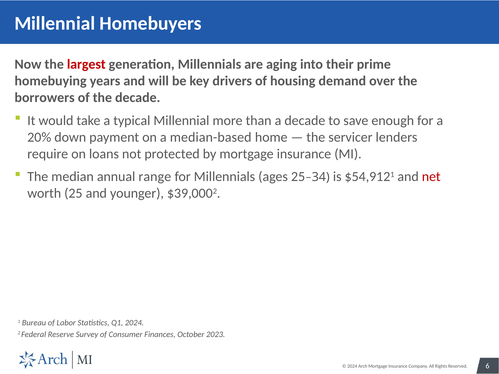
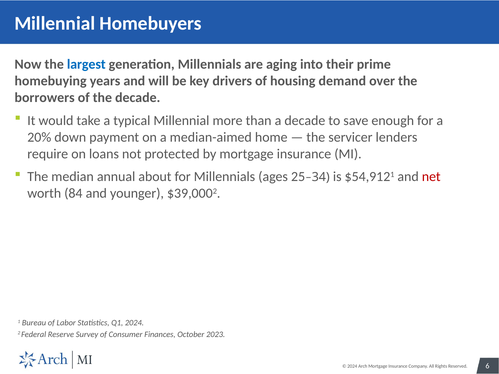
largest colour: red -> blue (86, 64)
median-based: median-based -> median-aimed (211, 137)
range: range -> about (155, 177)
25: 25 -> 84 (73, 194)
